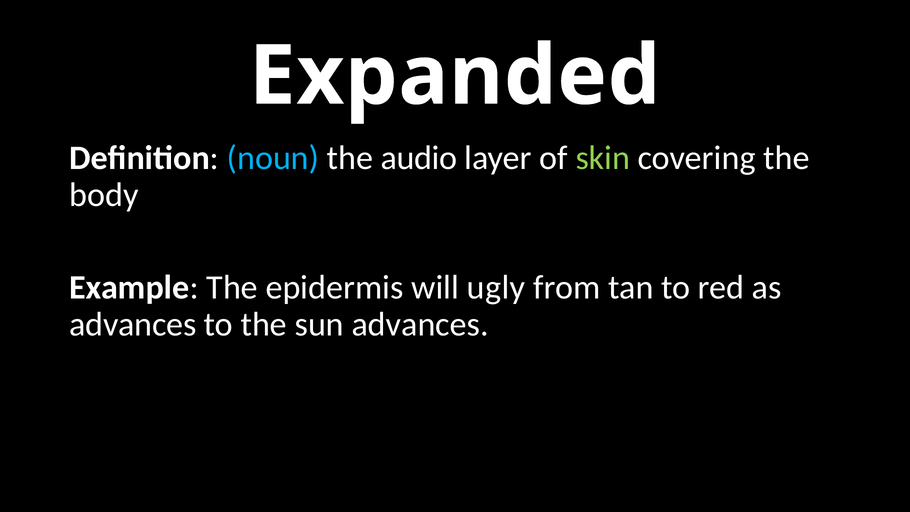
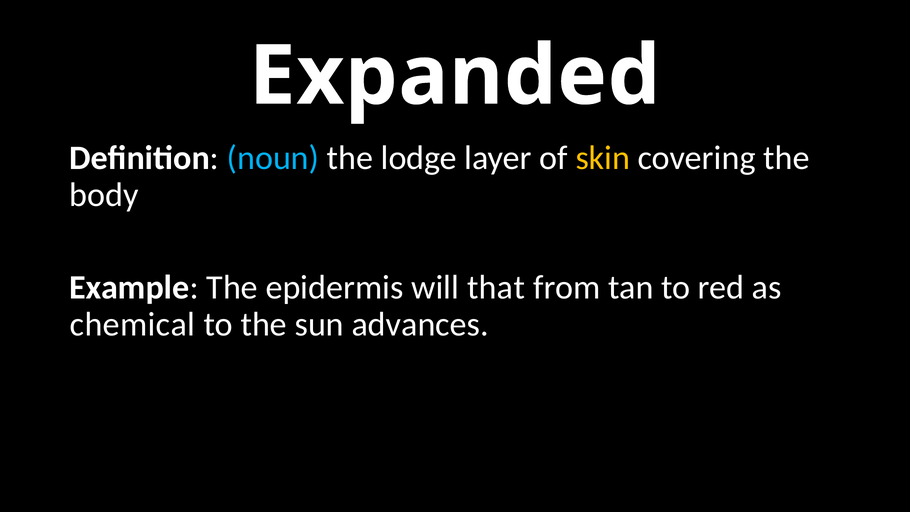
audio: audio -> lodge (419, 158)
skin colour: light green -> yellow (603, 158)
ugly: ugly -> that (496, 287)
advances: advances -> chemical (133, 324)
